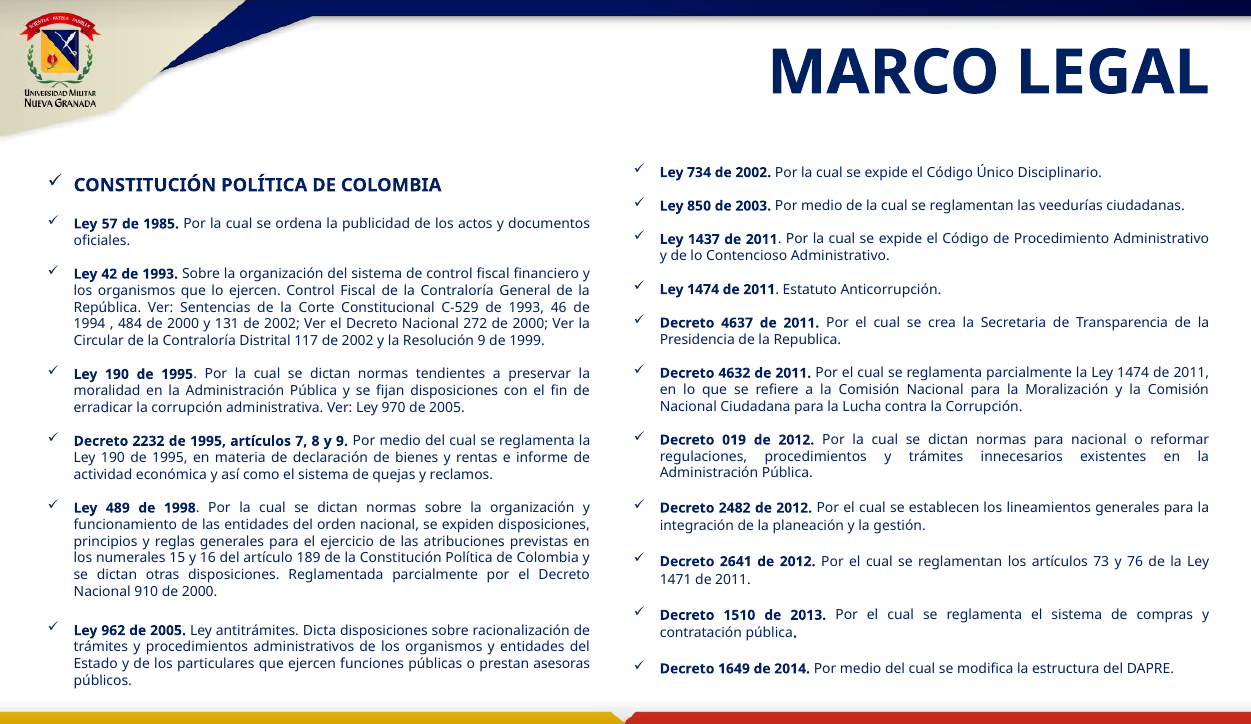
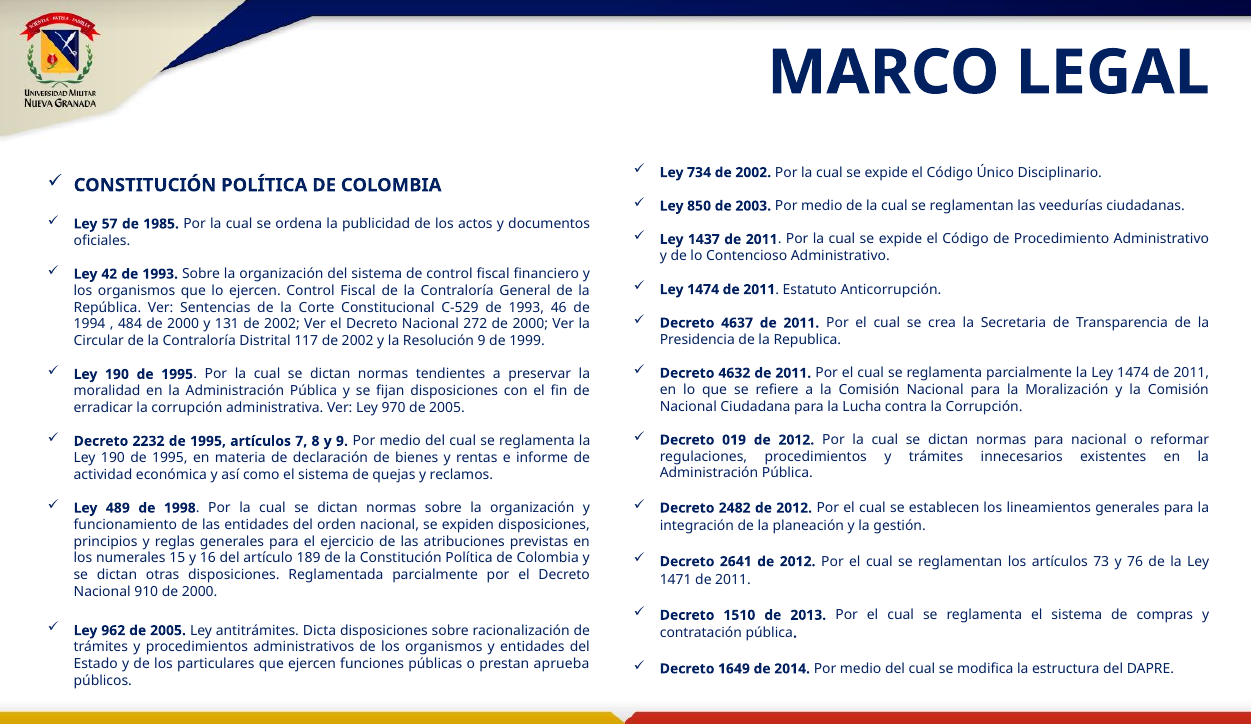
asesoras: asesoras -> aprueba (562, 664)
